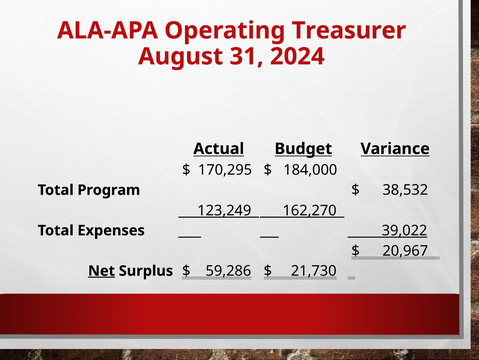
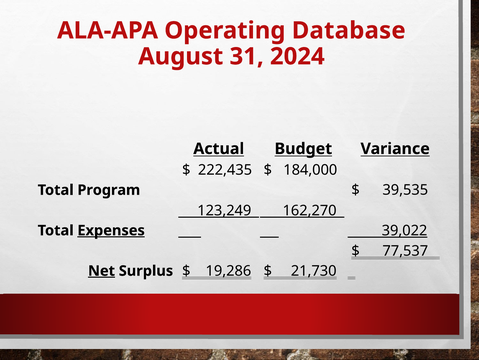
Treasurer: Treasurer -> Database (349, 30)
170,295: 170,295 -> 222,435 (225, 170)
38,532: 38,532 -> 39,535 (405, 190)
Expenses underline: none -> present (111, 230)
20,967: 20,967 -> 77,537 (405, 250)
59,286: 59,286 -> 19,286 (228, 270)
